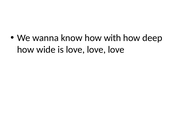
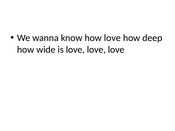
how with: with -> love (112, 38)
